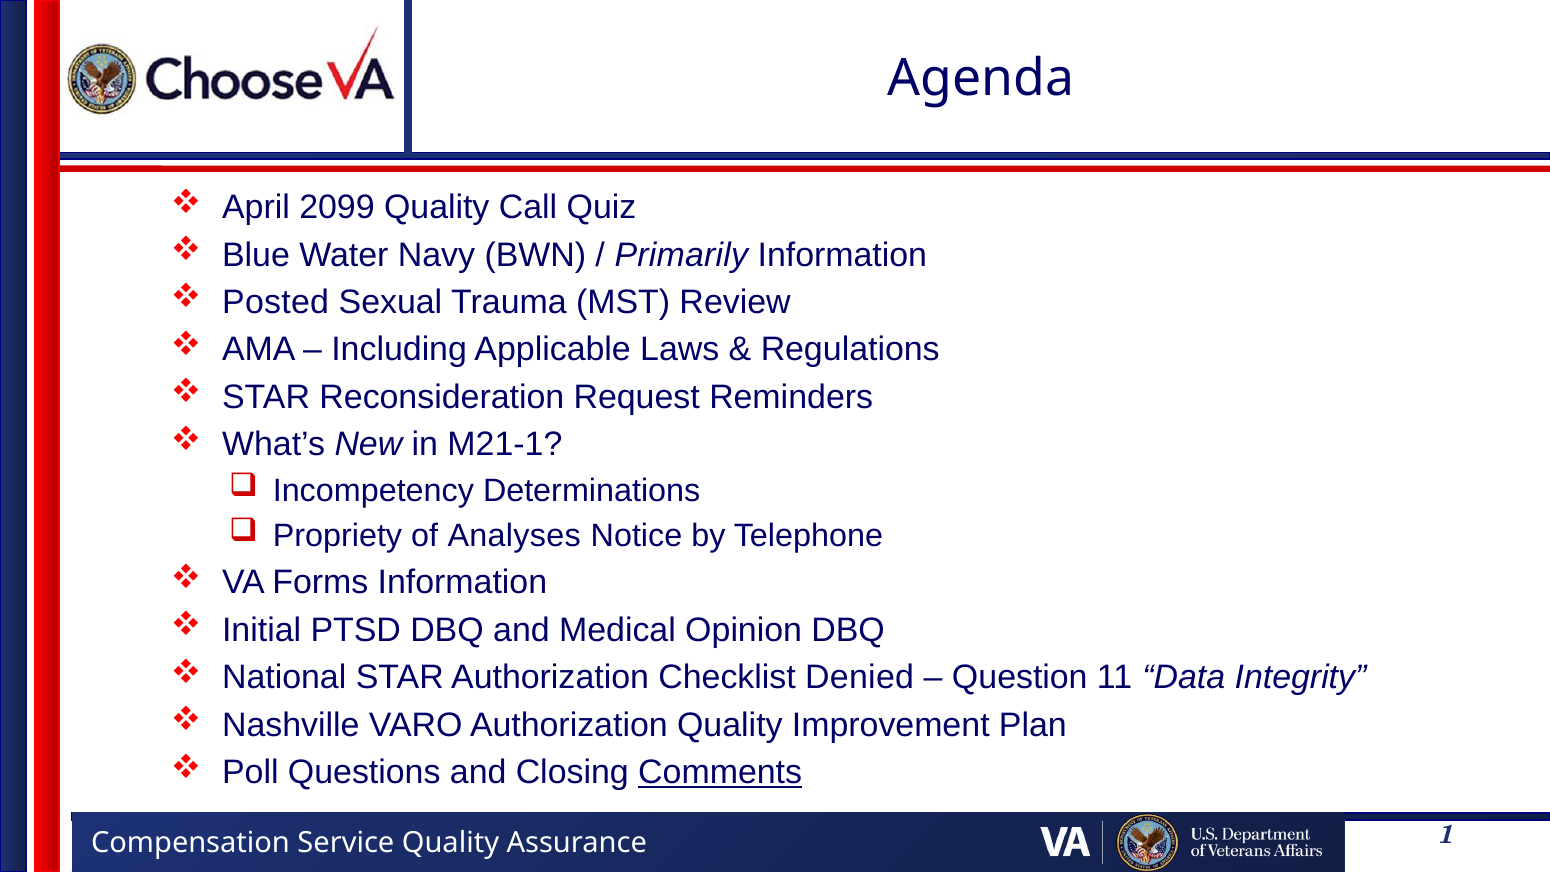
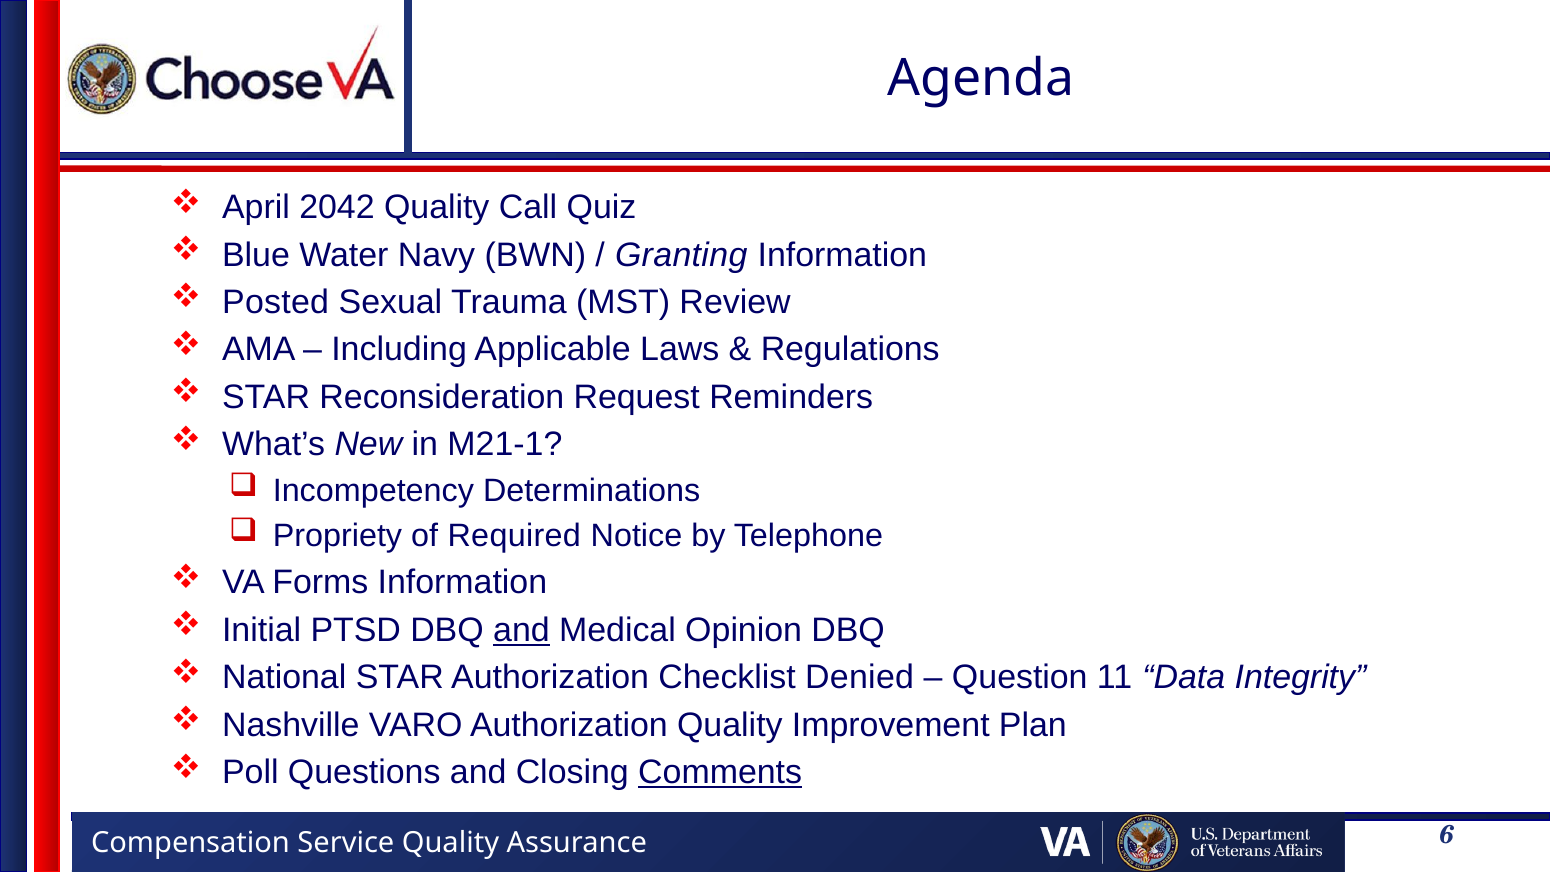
2099: 2099 -> 2042 (337, 207)
Primarily: Primarily -> Granting (681, 255)
Analyses: Analyses -> Required (514, 536)
and underline: none -> present (521, 630)
1: 1 -> 6 (1447, 835)
